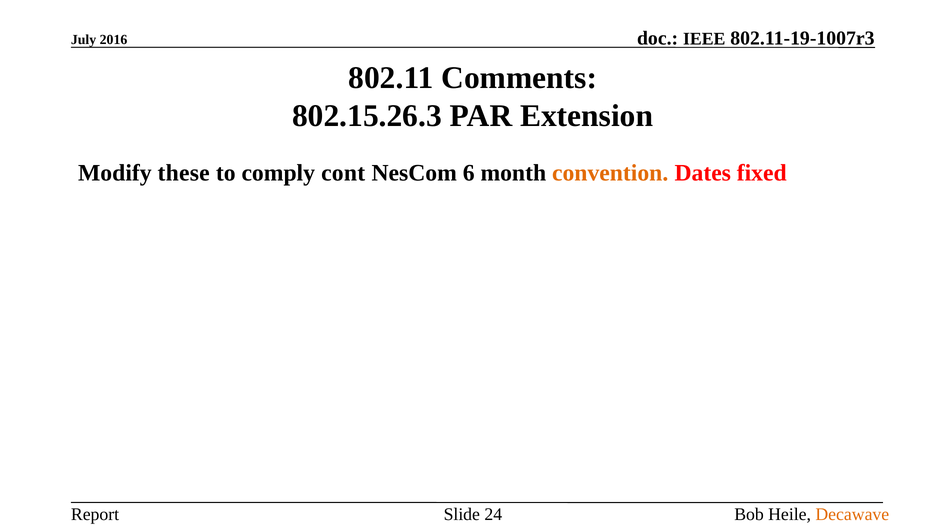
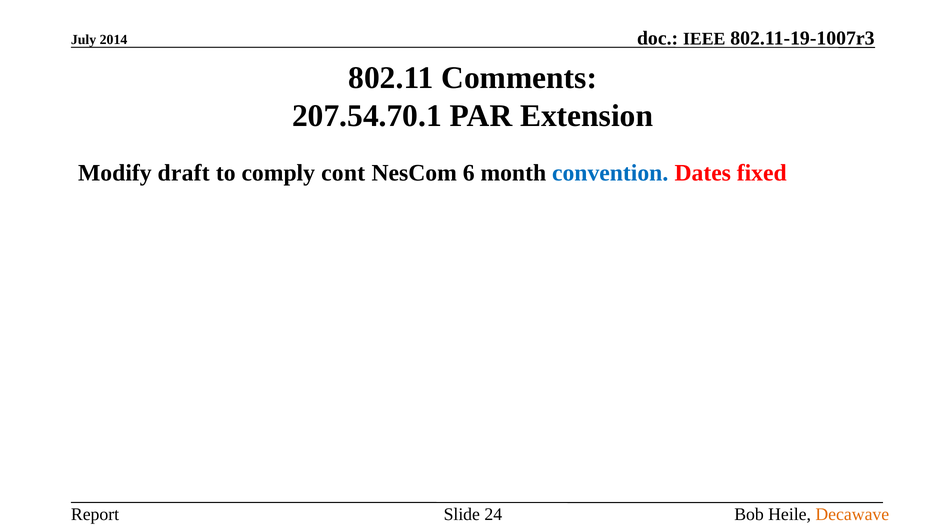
2016: 2016 -> 2014 (113, 40)
802.15.26.3: 802.15.26.3 -> 207.54.70.1 (367, 116)
these: these -> draft (184, 173)
convention colour: orange -> blue (610, 173)
